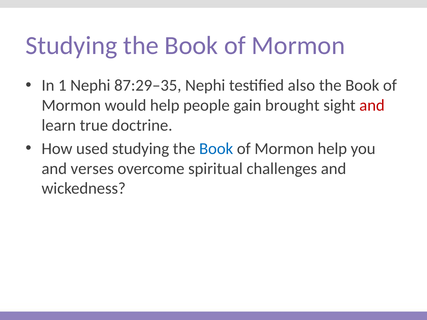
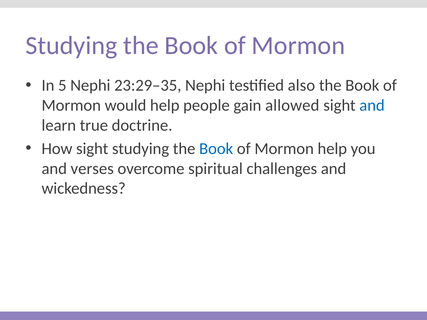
1: 1 -> 5 (62, 86)
87:29–35: 87:29–35 -> 23:29–35 (148, 86)
brought: brought -> allowed (292, 106)
and colour: red -> blue (372, 106)
How used: used -> sight (92, 149)
